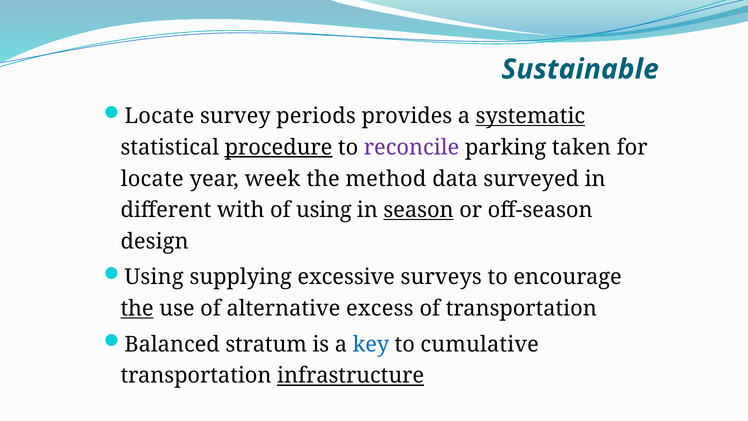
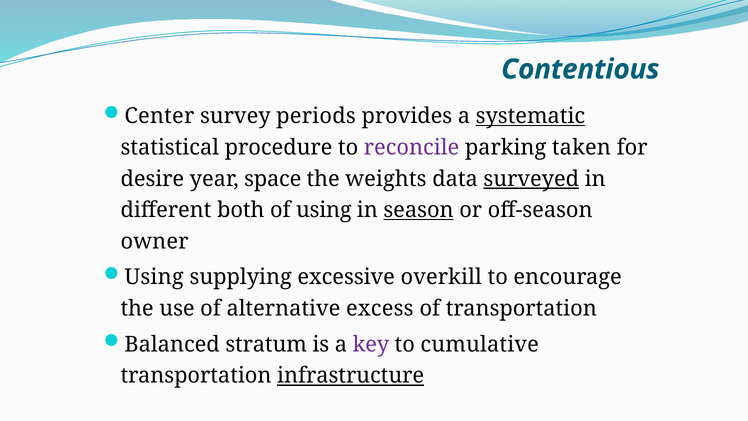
Sustainable: Sustainable -> Contentious (580, 69)
Locate: Locate -> Center (159, 116)
procedure underline: present -> none (279, 147)
locate: locate -> desire (152, 179)
week: week -> space (273, 179)
method: method -> weights (386, 179)
surveyed underline: none -> present (531, 179)
with: with -> both (241, 210)
design: design -> owner (155, 241)
surveys: surveys -> overkill (441, 277)
the underline: present -> none (137, 308)
key colour: blue -> purple (371, 344)
